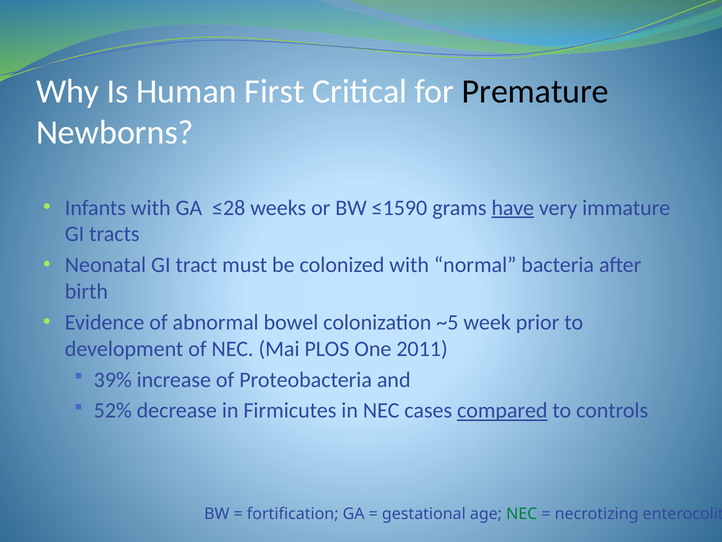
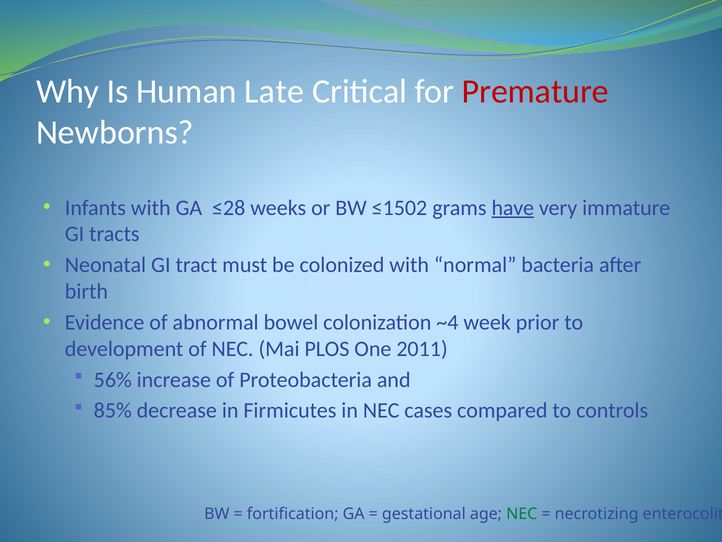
First: First -> Late (274, 91)
Premature colour: black -> red (535, 91)
≤1590: ≤1590 -> ≤1502 (399, 208)
~5: ~5 -> ~4 (447, 322)
39%: 39% -> 56% (113, 379)
52%: 52% -> 85% (113, 410)
compared underline: present -> none (502, 410)
